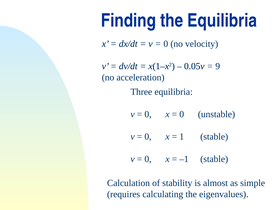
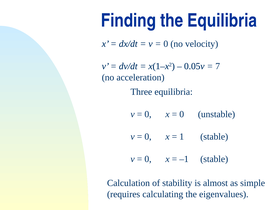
9: 9 -> 7 (218, 66)
